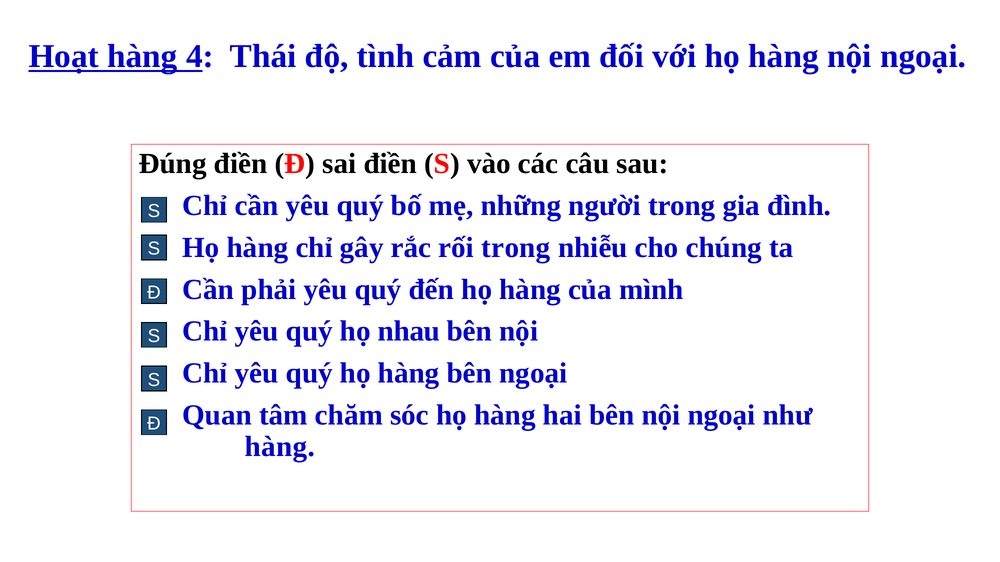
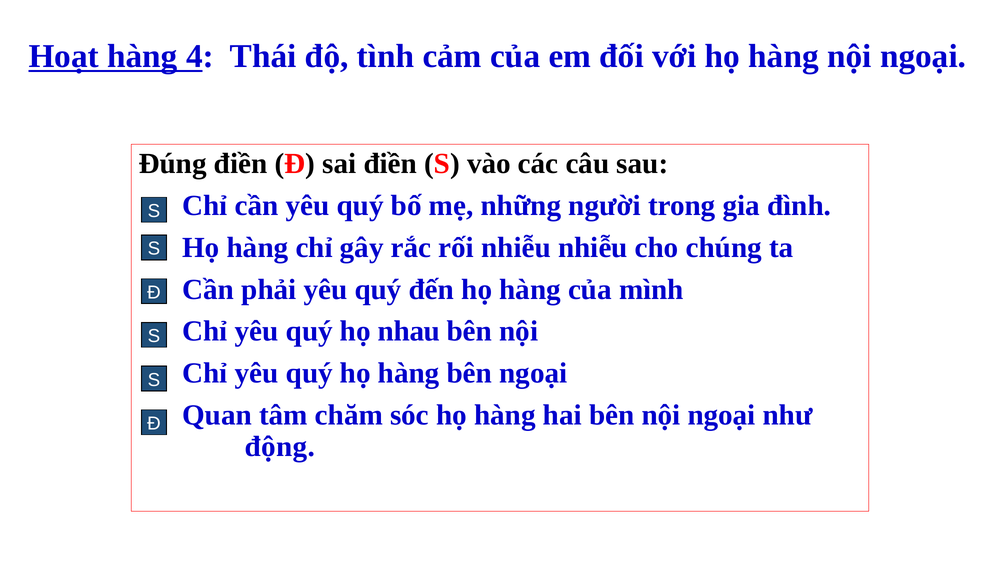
rối trong: trong -> nhiễu (516, 248)
hàng: hàng -> động (280, 447)
